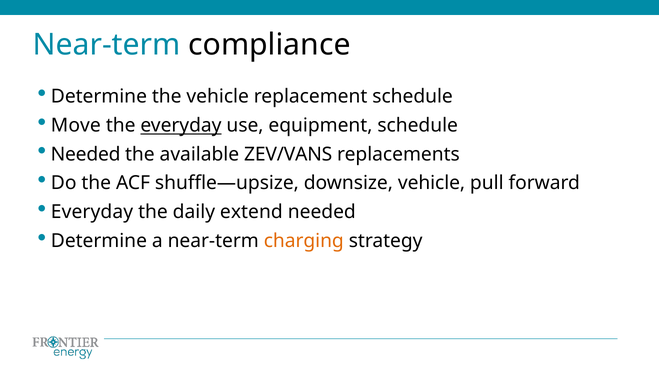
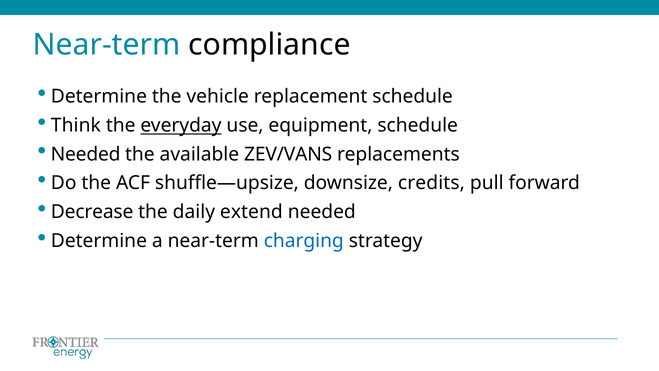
Move: Move -> Think (76, 125)
downsize vehicle: vehicle -> credits (431, 183)
Everyday: Everyday -> Decrease (92, 212)
charging colour: orange -> blue (304, 241)
